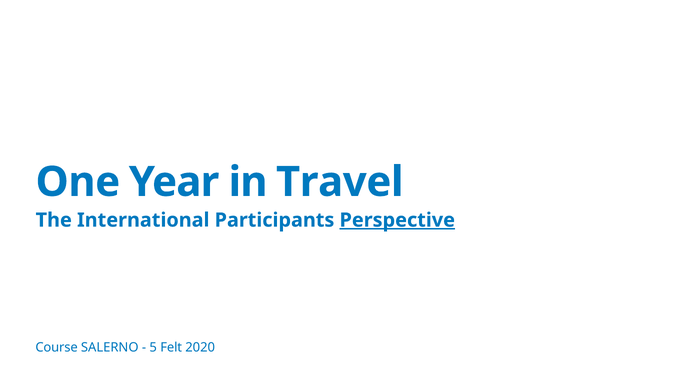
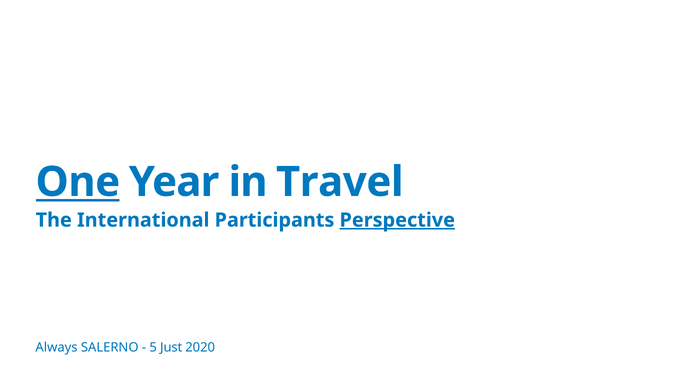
One underline: none -> present (78, 182)
Course: Course -> Always (57, 348)
Felt: Felt -> Just (171, 348)
